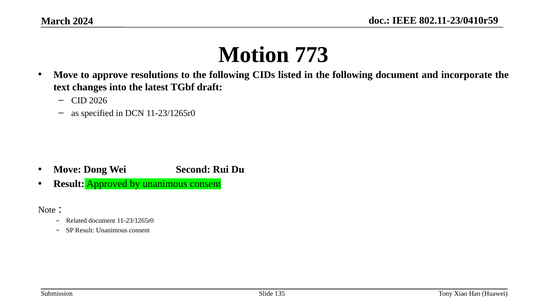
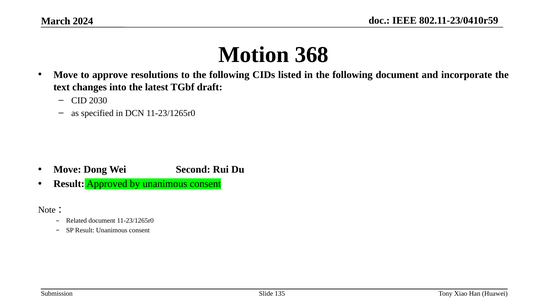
773: 773 -> 368 (312, 55)
2026: 2026 -> 2030 (98, 100)
